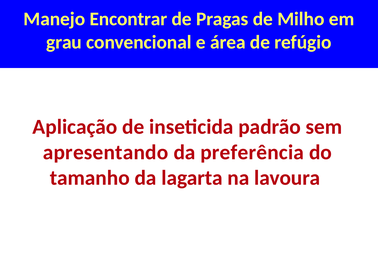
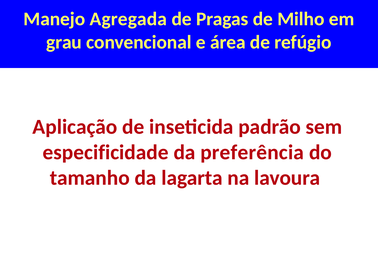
Encontrar: Encontrar -> Agregada (128, 19)
apresentando: apresentando -> especificidade (106, 153)
